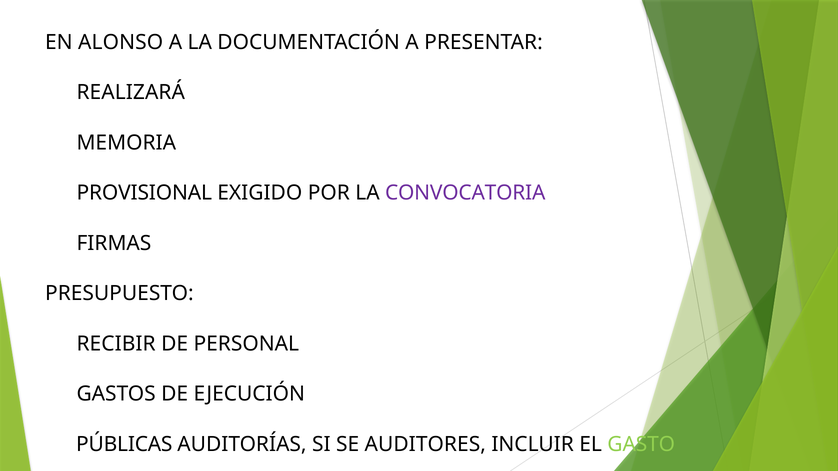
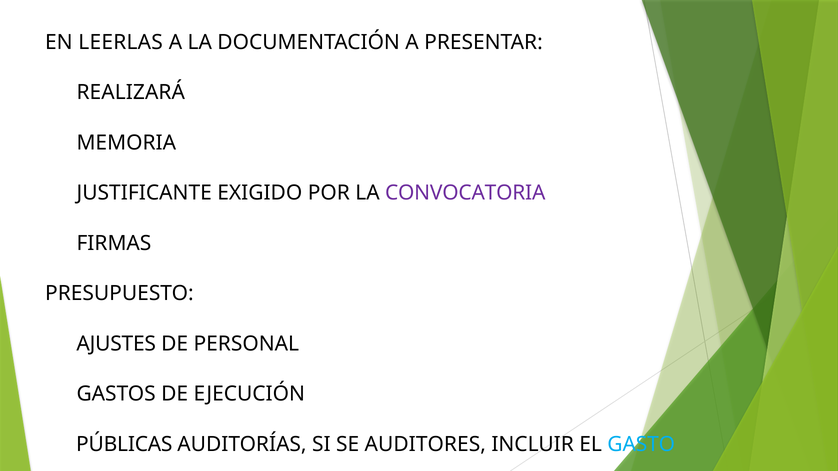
ALONSO: ALONSO -> LEERLAS (121, 42)
PROVISIONAL: PROVISIONAL -> JUSTIFICANTE (144, 193)
RECIBIR: RECIBIR -> AJUSTES (116, 344)
GASTO colour: light green -> light blue (641, 444)
